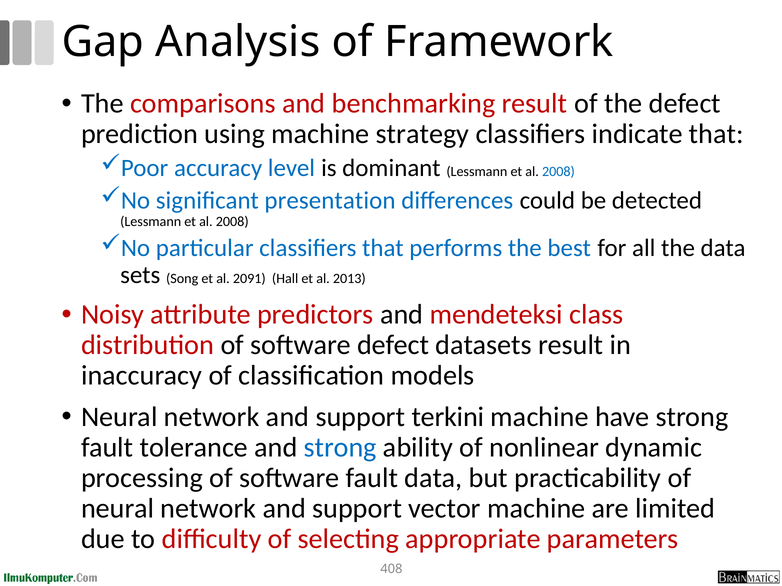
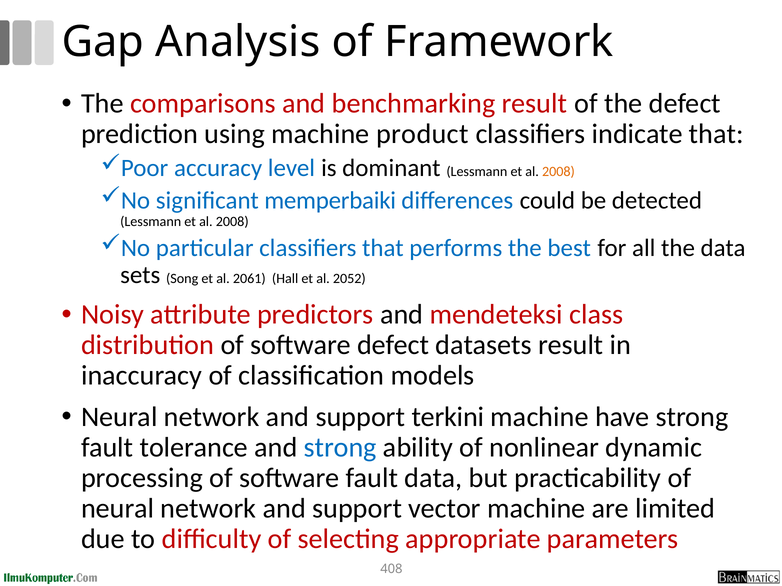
strategy: strategy -> product (422, 134)
2008 colour: blue -> orange (558, 172)
presentation: presentation -> memperbaiki (330, 201)
2091: 2091 -> 2061 (249, 279)
2013: 2013 -> 2052 (349, 279)
